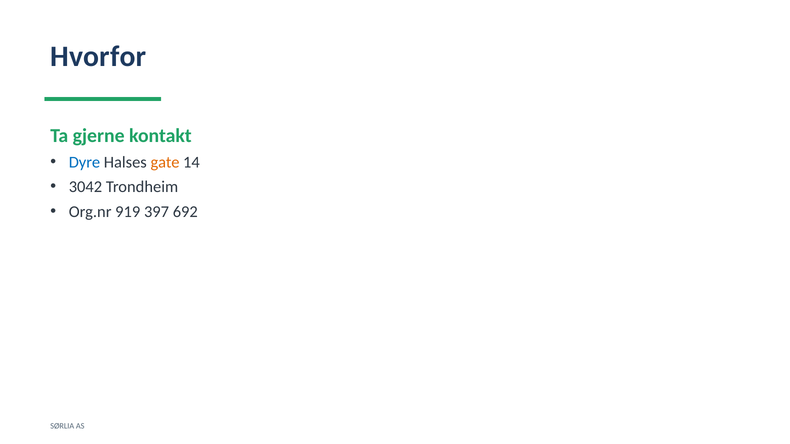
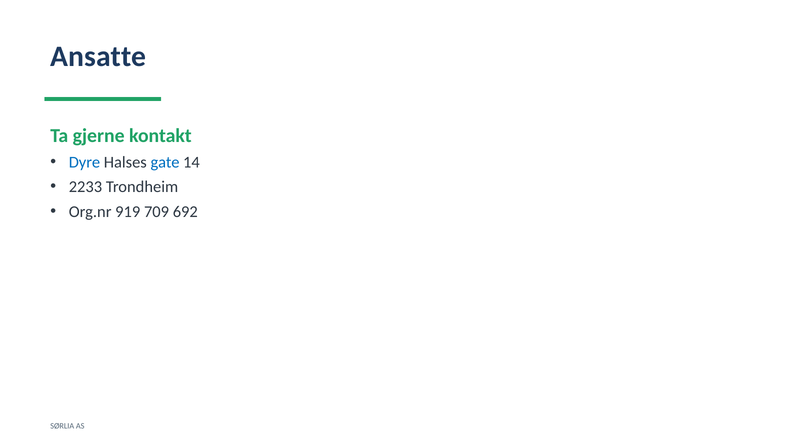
Hvorfor: Hvorfor -> Ansatte (98, 56)
gate colour: orange -> blue (165, 162)
3042: 3042 -> 2233 (85, 187)
397: 397 -> 709 (157, 212)
